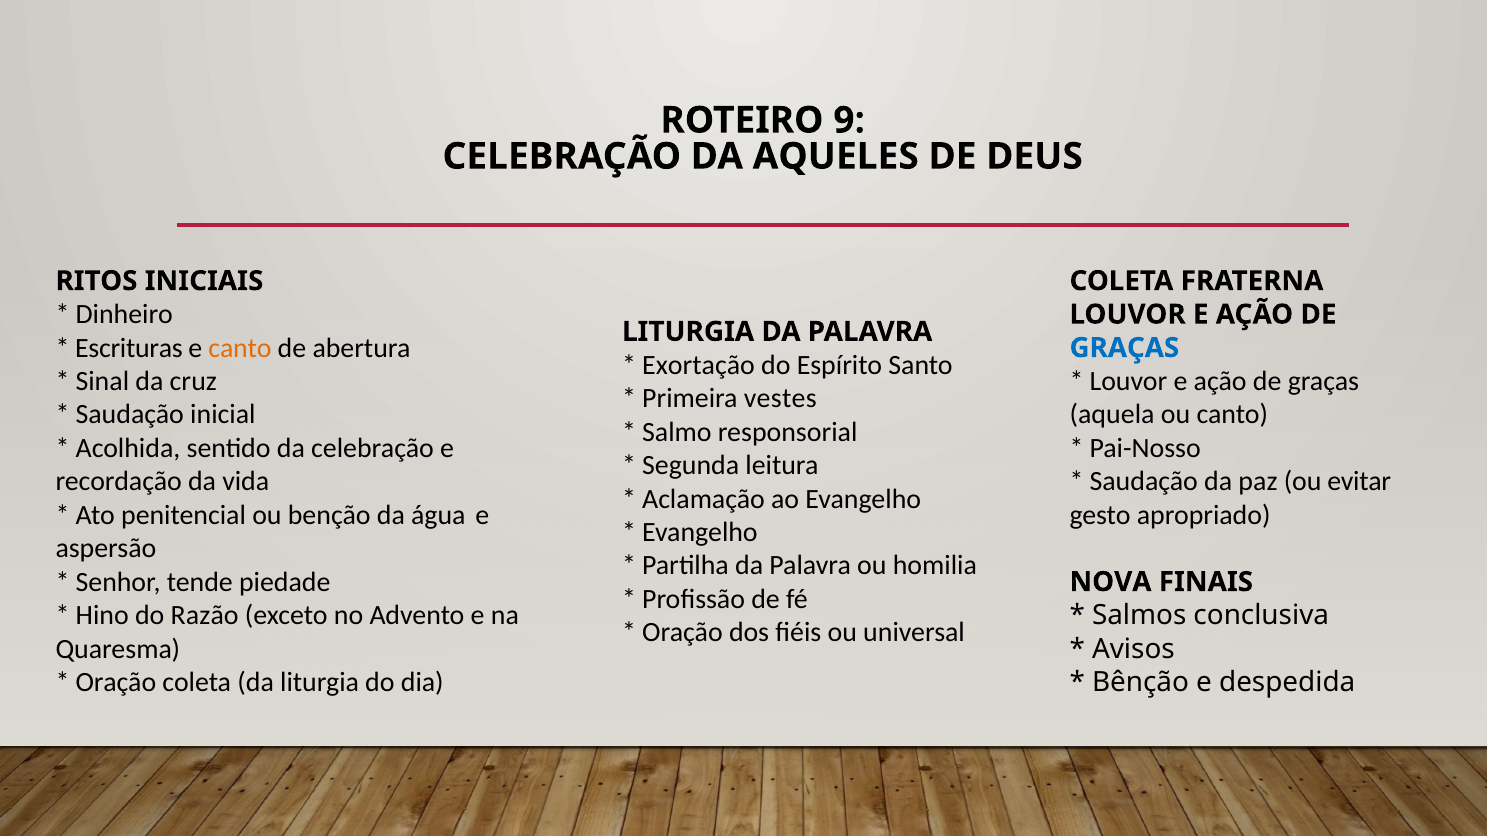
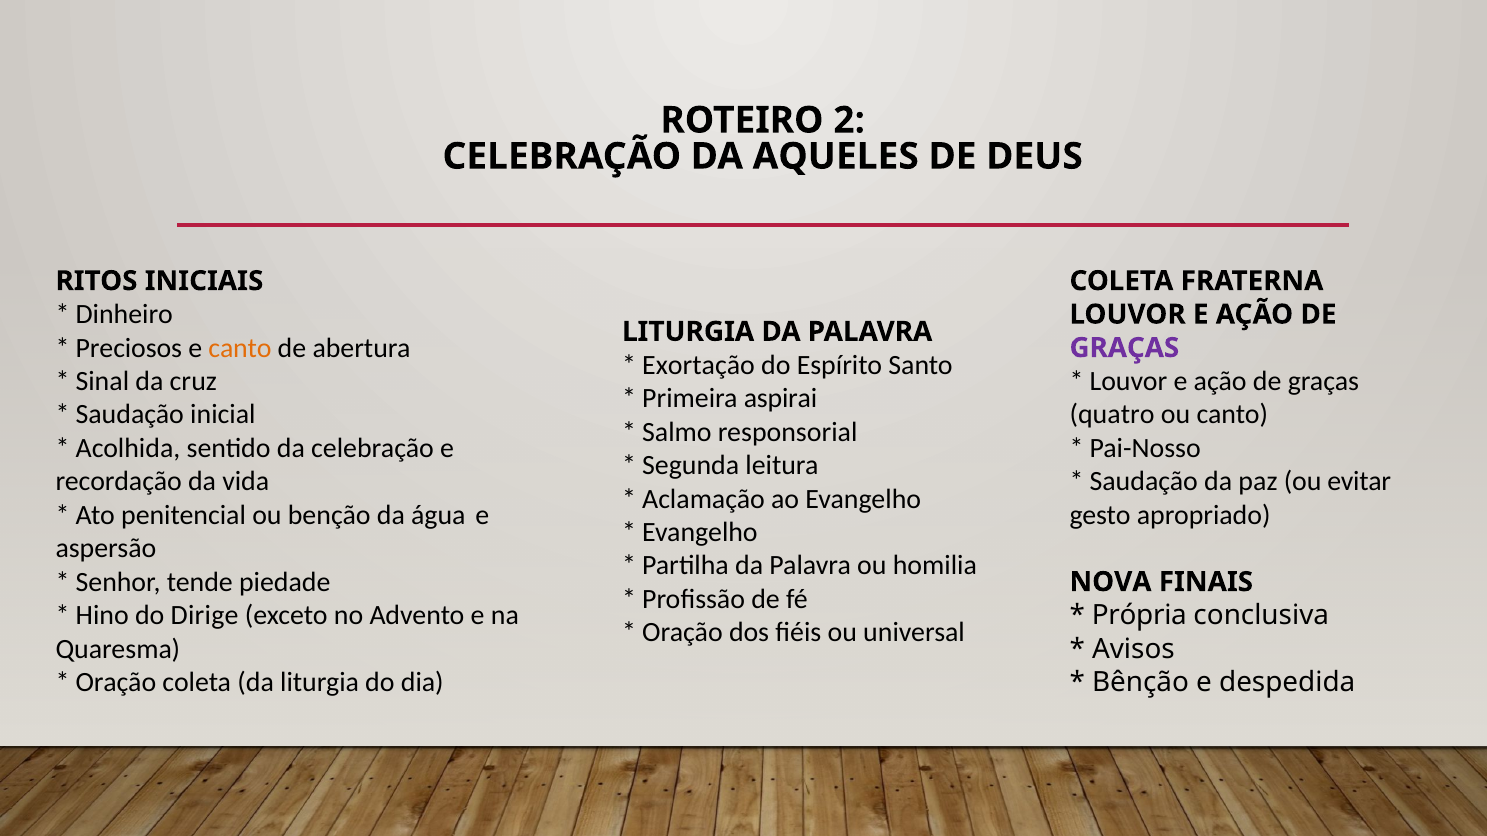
9: 9 -> 2 (849, 120)
Escrituras: Escrituras -> Preciosos (129, 348)
GRAÇAS colour: blue -> purple (1124, 348)
vestes: vestes -> aspirai (781, 399)
aquela: aquela -> quatro (1112, 415)
Razão: Razão -> Dirige (205, 616)
Salmos: Salmos -> Própria (1139, 616)
